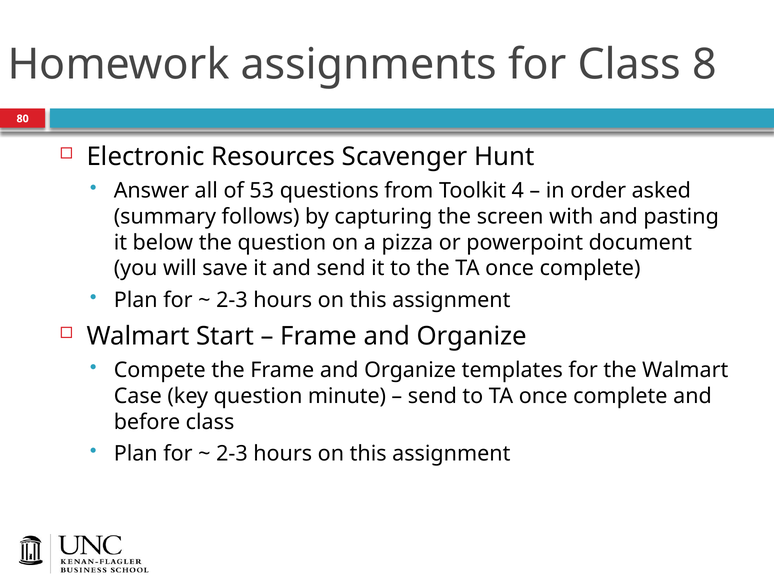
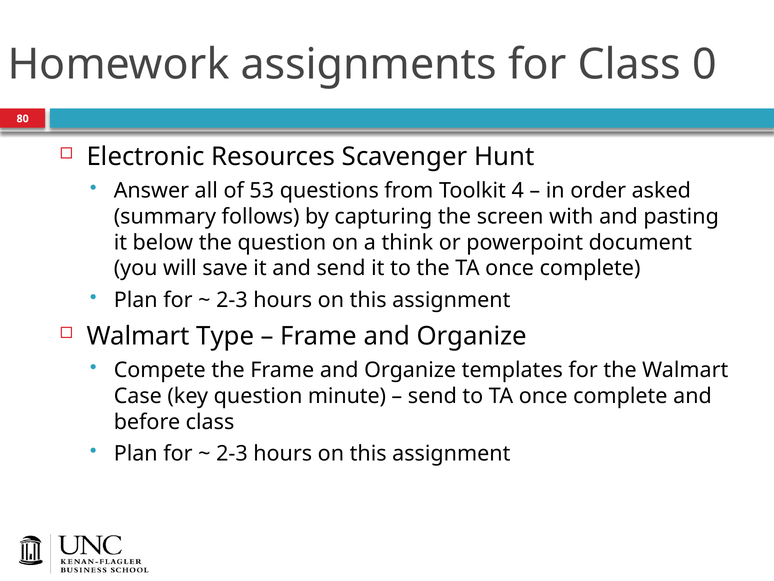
8: 8 -> 0 (704, 64)
pizza: pizza -> think (407, 242)
Start: Start -> Type (225, 336)
